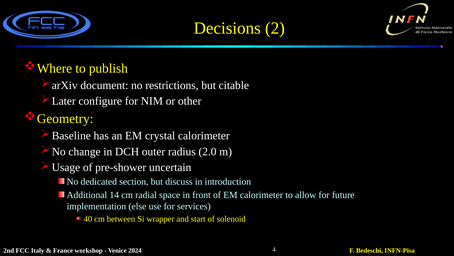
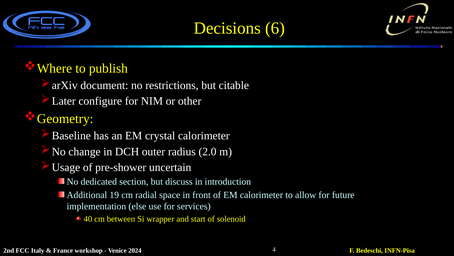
2: 2 -> 6 (275, 28)
14: 14 -> 19 (114, 195)
